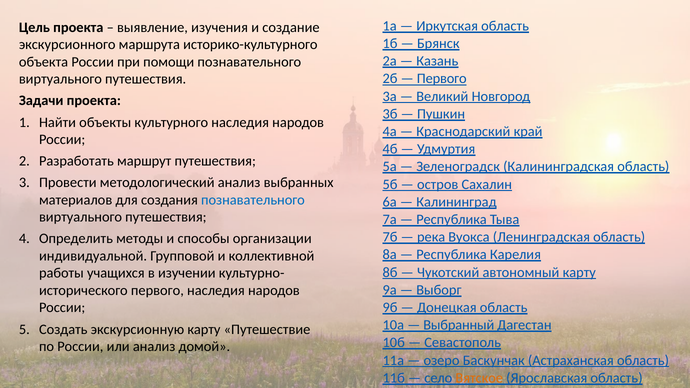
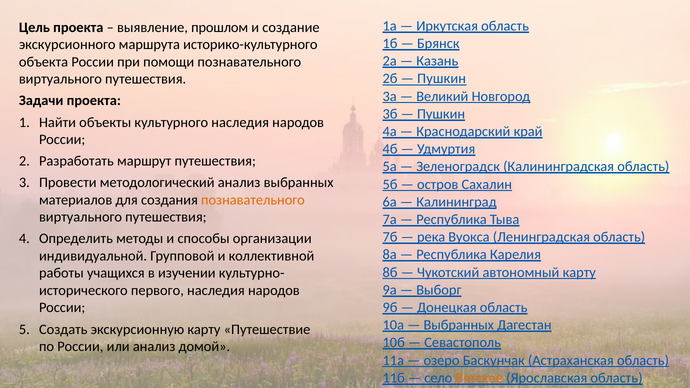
изучения: изучения -> прошлом (220, 27)
Первого: Первого -> Пушкин (442, 79)
познавательного colour: blue -> orange (253, 200)
Выбранный: Выбранный -> Выбранных (459, 325)
